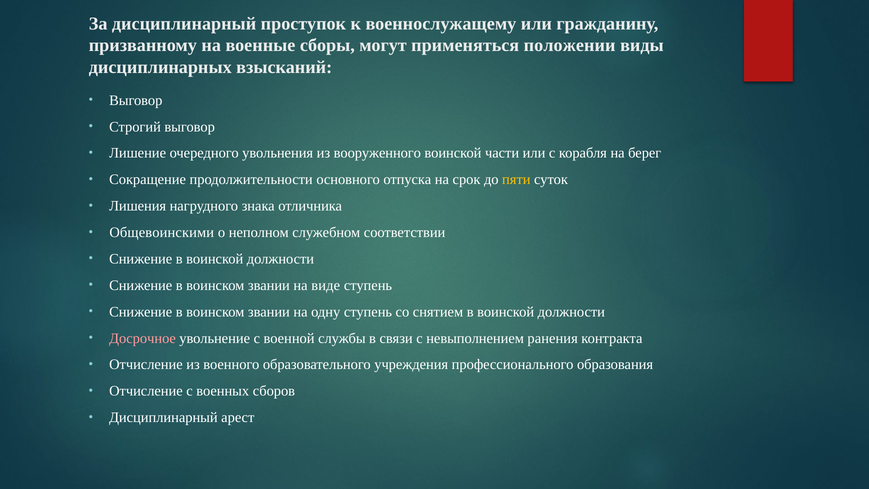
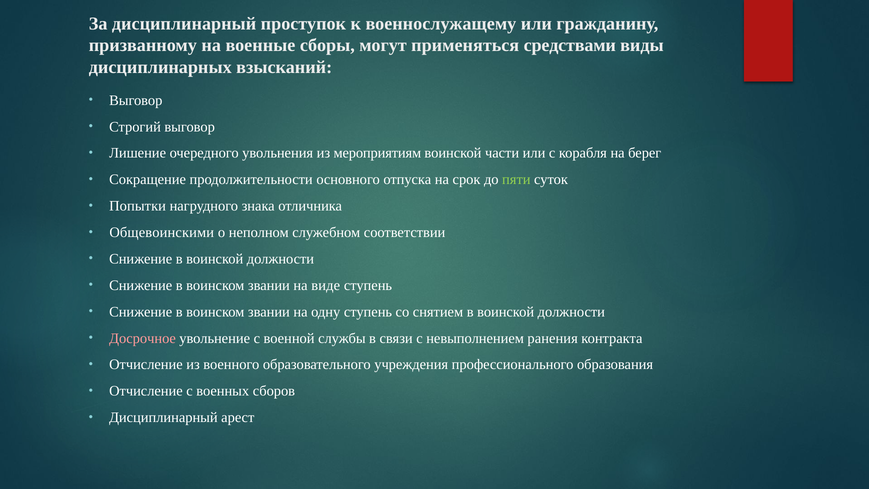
положении: положении -> средствами (570, 45)
вооруженного: вооруженного -> мероприятиям (377, 153)
пяти colour: yellow -> light green (516, 180)
Лишения: Лишения -> Попытки (138, 206)
